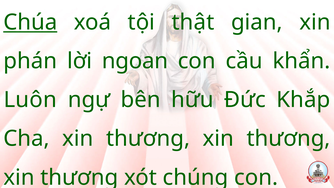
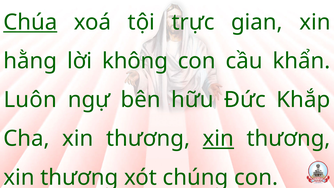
thật: thật -> trực (193, 22)
phán: phán -> hằng (30, 61)
ngoan: ngoan -> không (135, 61)
xin underline: none -> present (218, 139)
